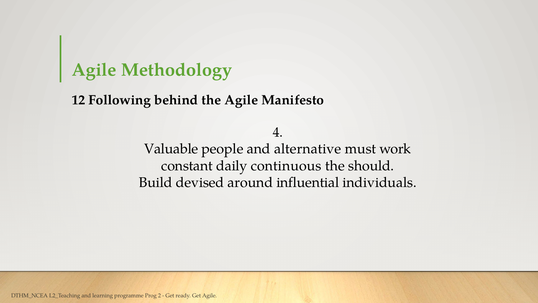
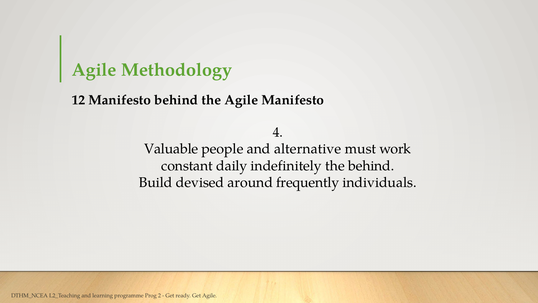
12 Following: Following -> Manifesto (120, 100)
continuous: continuous -> indefinitely (286, 166)
the should: should -> behind (371, 166)
influential: influential -> frequently (308, 182)
